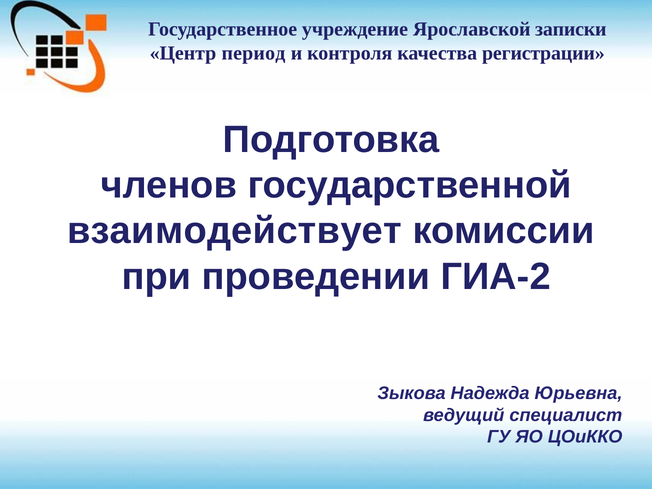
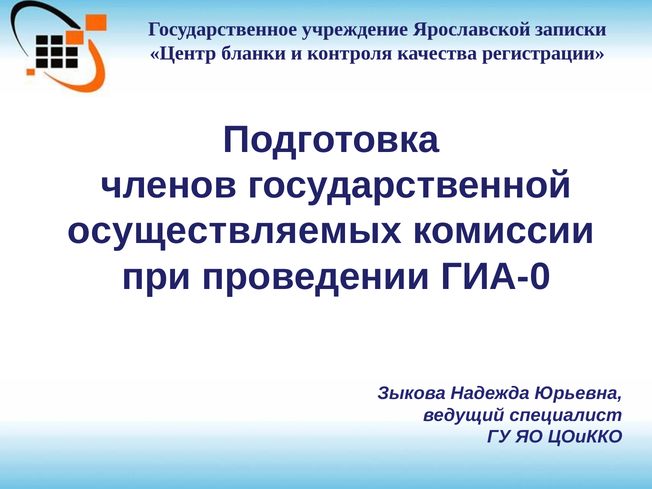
период: период -> бланки (254, 53)
взаимодействует: взаимодействует -> осуществляемых (235, 231)
ГИА-2: ГИА-2 -> ГИА-0 (496, 277)
